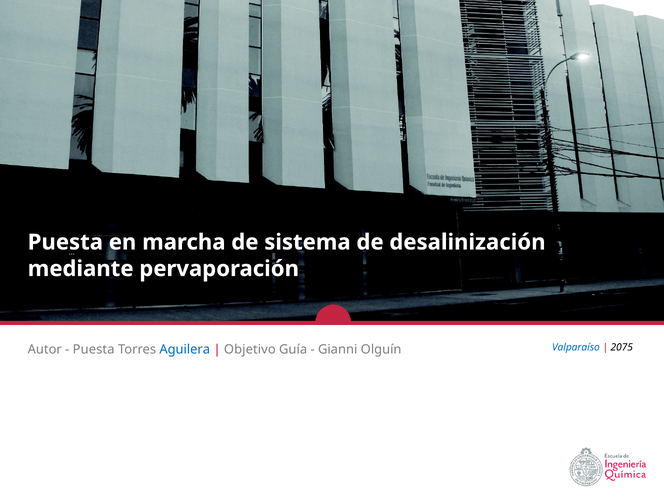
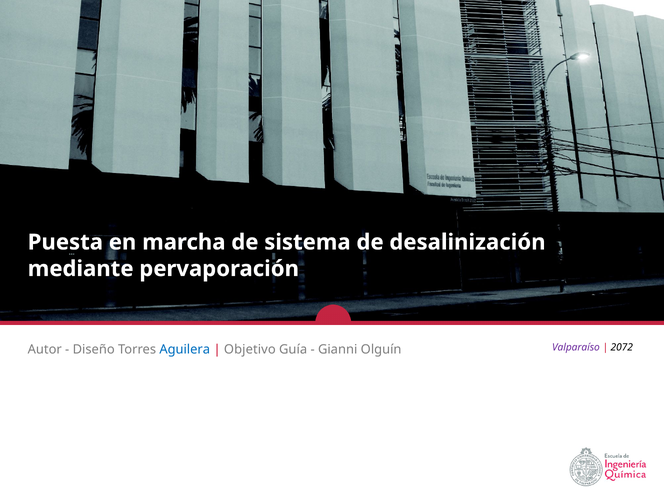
Puesta: Puesta -> Diseño (94, 349)
Valparaíso colour: blue -> purple (576, 348)
2075: 2075 -> 2072 (622, 348)
